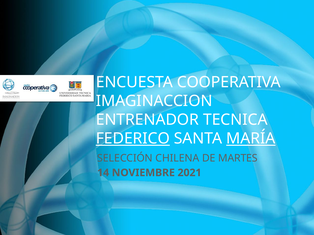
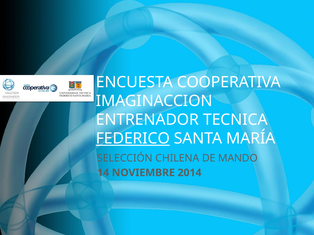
MARÍA underline: present -> none (251, 139)
MARTES: MARTES -> MANDO (238, 158)
2021: 2021 -> 2014 (190, 173)
